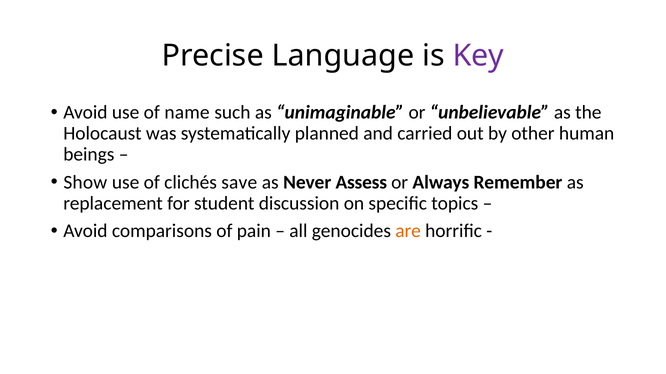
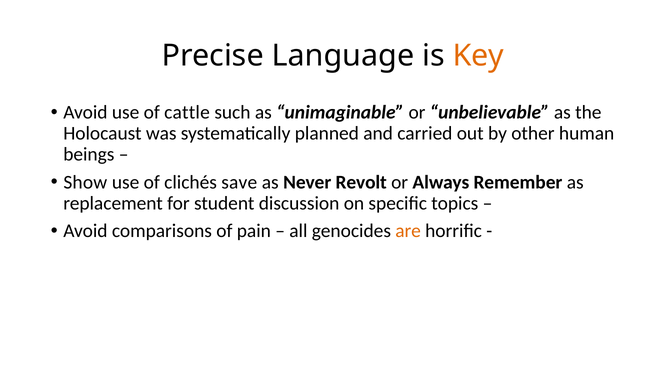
Key colour: purple -> orange (478, 56)
name: name -> cattle (187, 113)
Assess: Assess -> Revolt (361, 182)
